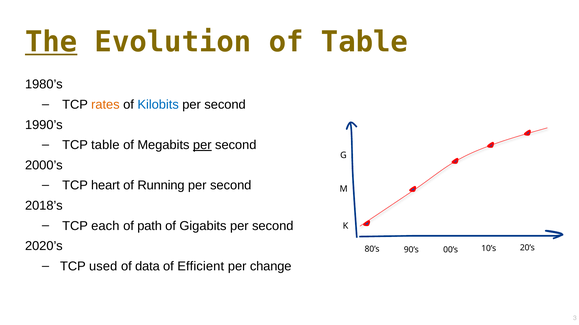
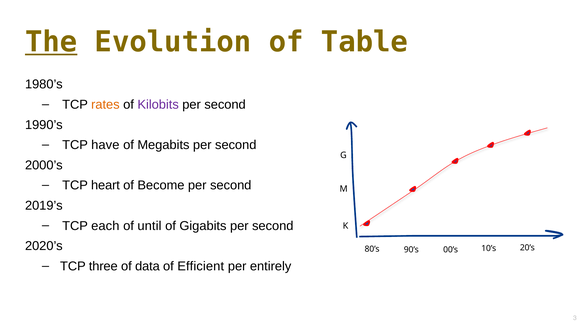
Kilobits colour: blue -> purple (158, 105)
TCP table: table -> have (105, 145)
per underline: present -> none (202, 145)
Running: Running -> Become (161, 186)
2018’s: 2018’s -> 2019’s (44, 206)
path: path -> until (149, 226)
used: used -> three (103, 267)
change: change -> entirely (271, 267)
